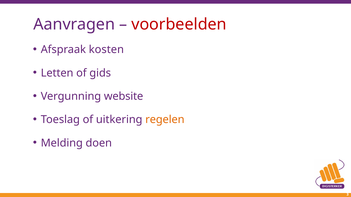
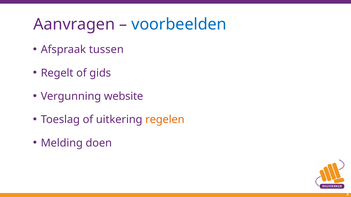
voorbeelden colour: red -> blue (179, 24)
kosten: kosten -> tussen (106, 50)
Letten: Letten -> Regelt (57, 73)
